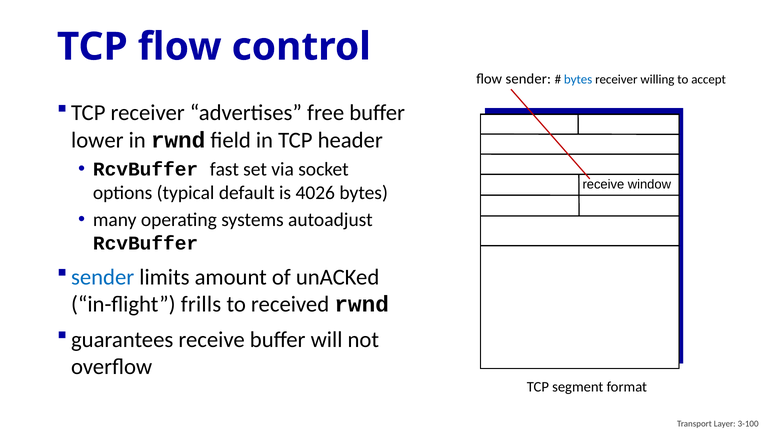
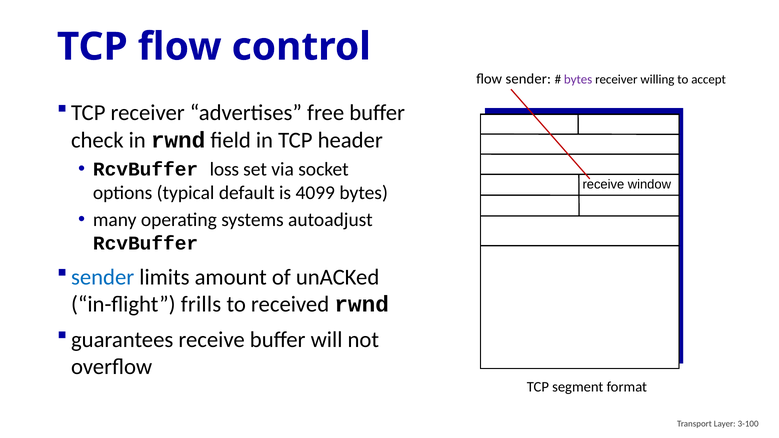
bytes colour: blue -> purple (578, 79)
lower: lower -> check (97, 140)
fast: fast -> loss (224, 169)
4026: 4026 -> 4099 (315, 193)
